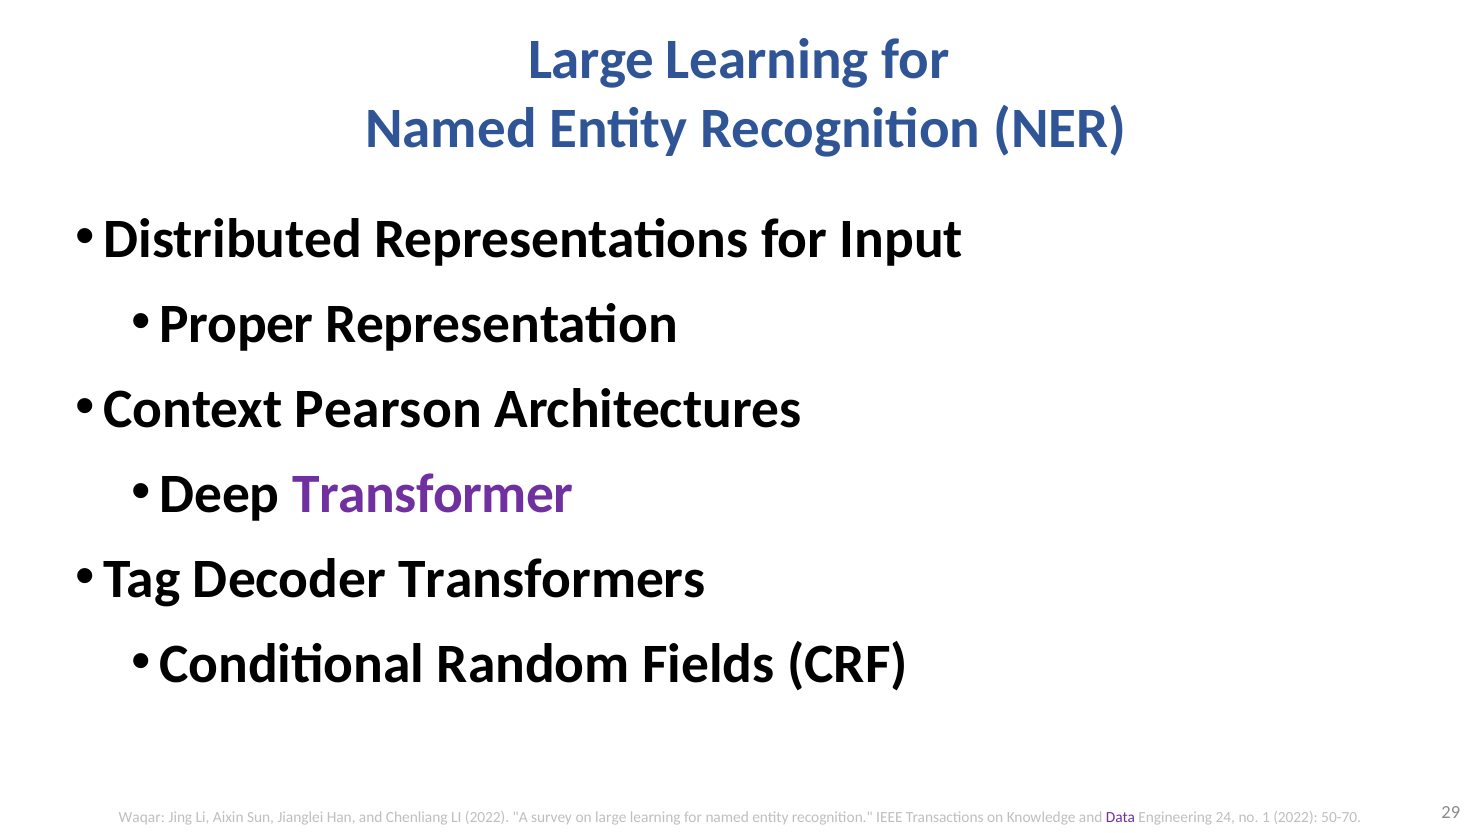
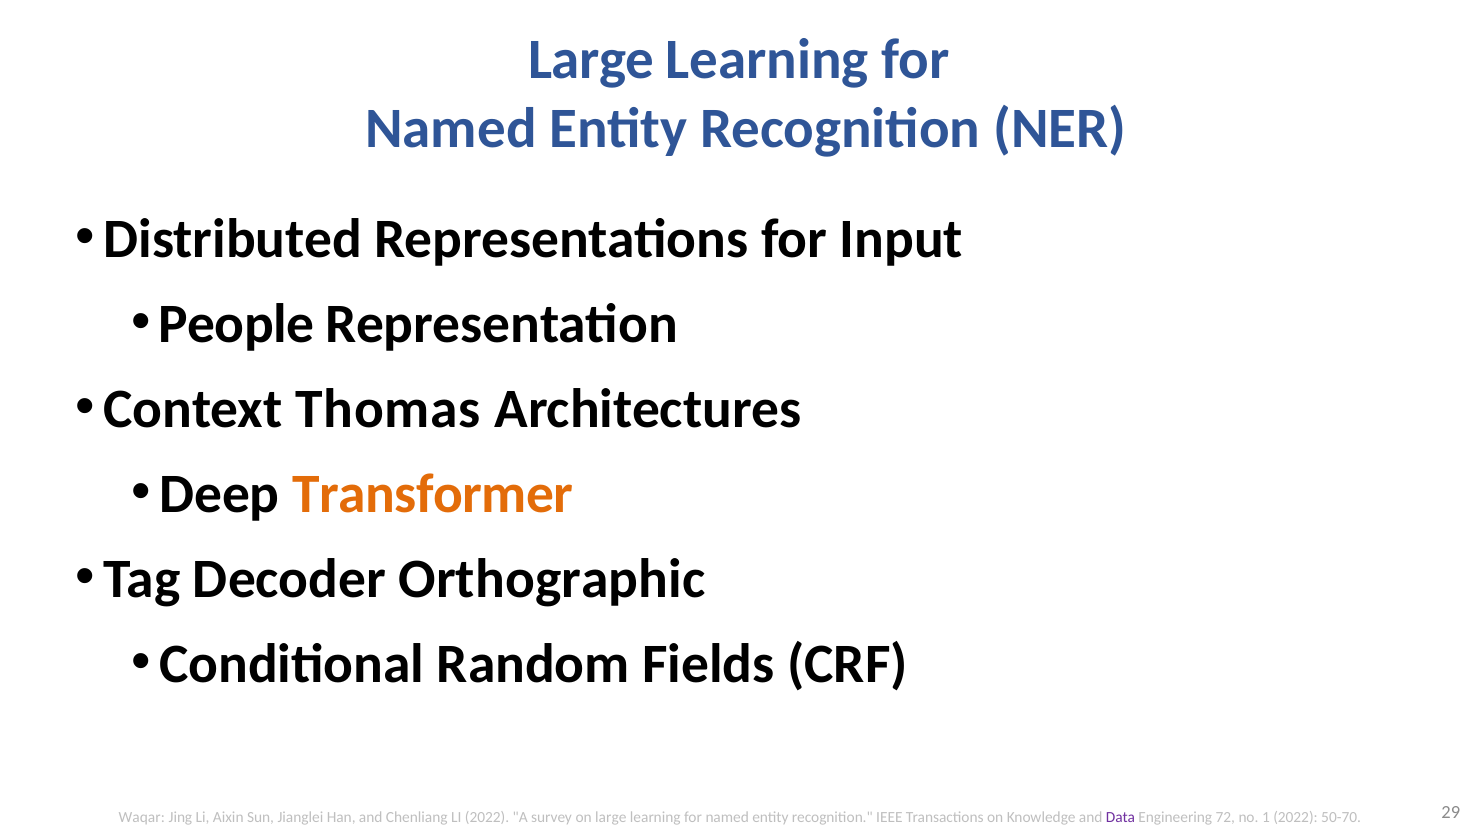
Proper: Proper -> People (236, 324)
Pearson: Pearson -> Thomas (388, 409)
Transformer colour: purple -> orange (433, 494)
Transformers: Transformers -> Orthographic (552, 579)
24: 24 -> 72 (1225, 817)
